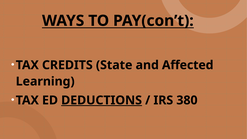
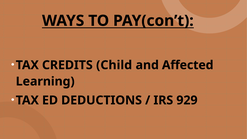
State: State -> Child (114, 65)
DEDUCTIONS underline: present -> none (102, 100)
380: 380 -> 929 (187, 100)
